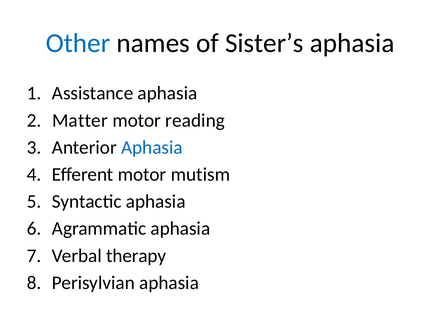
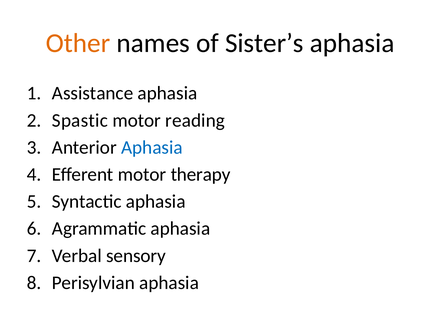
Other colour: blue -> orange (78, 43)
Matter: Matter -> Spastic (80, 120)
mutism: mutism -> therapy (201, 175)
therapy: therapy -> sensory (136, 256)
